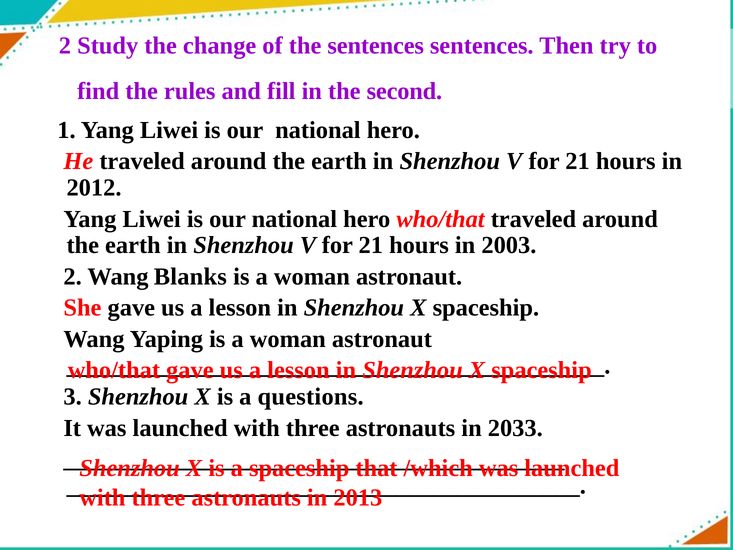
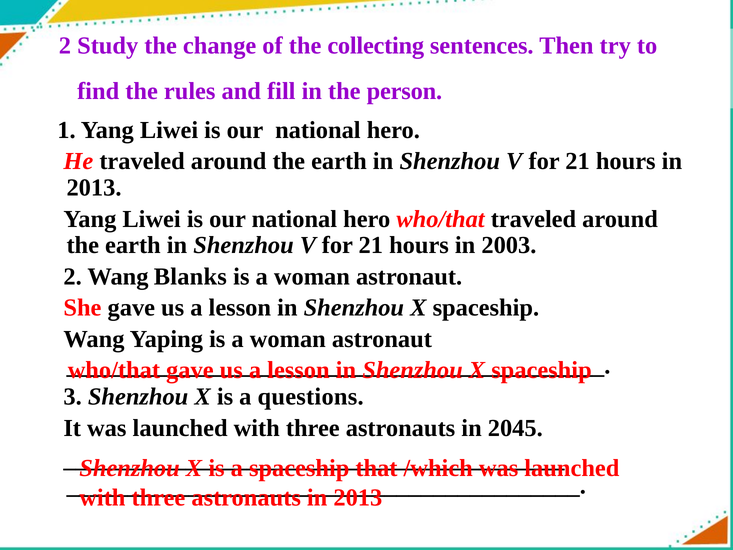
the sentences: sentences -> collecting (376, 46)
second: second -> person (404, 91)
2012: 2012 -> 2013 (94, 188)
2033: 2033 -> 2045 (515, 428)
